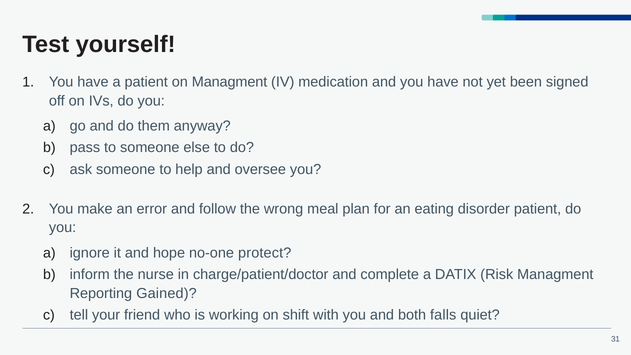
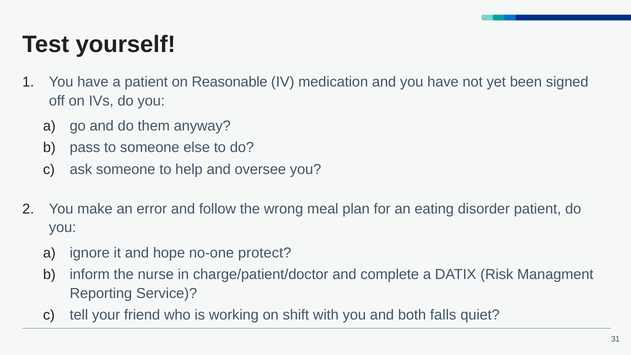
on Managment: Managment -> Reasonable (230, 82)
Gained: Gained -> Service (167, 293)
